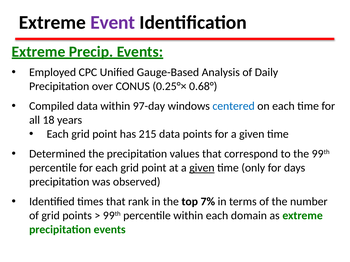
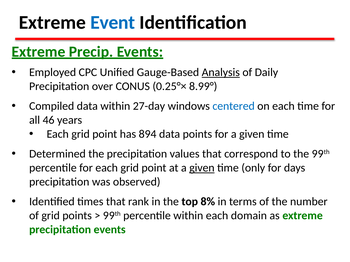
Event colour: purple -> blue (113, 22)
Analysis underline: none -> present (221, 73)
0.68°: 0.68° -> 8.99° (203, 87)
97-day: 97-day -> 27-day (149, 106)
18: 18 -> 46 (49, 120)
215: 215 -> 894 (148, 134)
7%: 7% -> 8% (208, 202)
